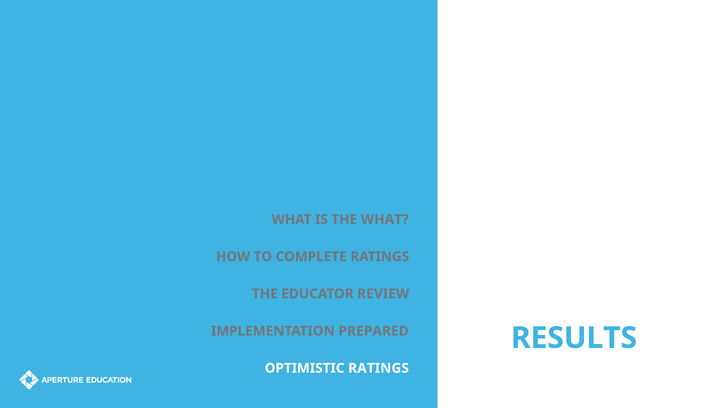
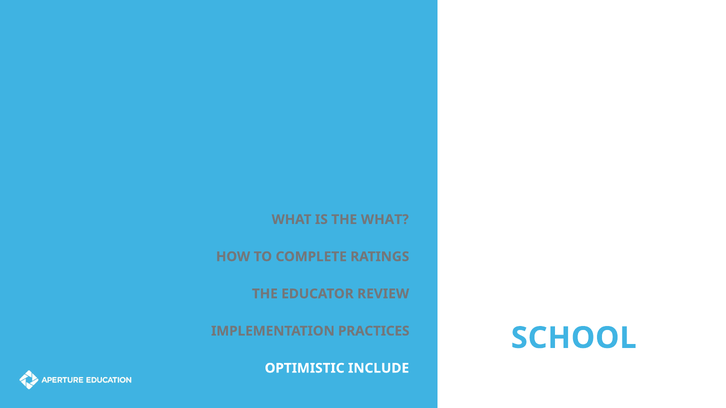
PREPARED: PREPARED -> PRACTICES (374, 331)
RESULTS: RESULTS -> SCHOOL (574, 338)
OPTIMISTIC RATINGS: RATINGS -> INCLUDE (379, 369)
